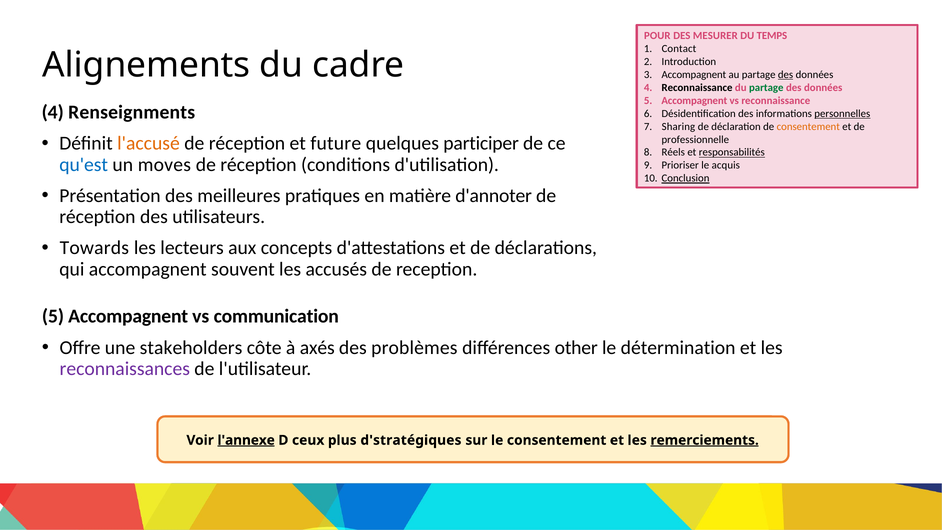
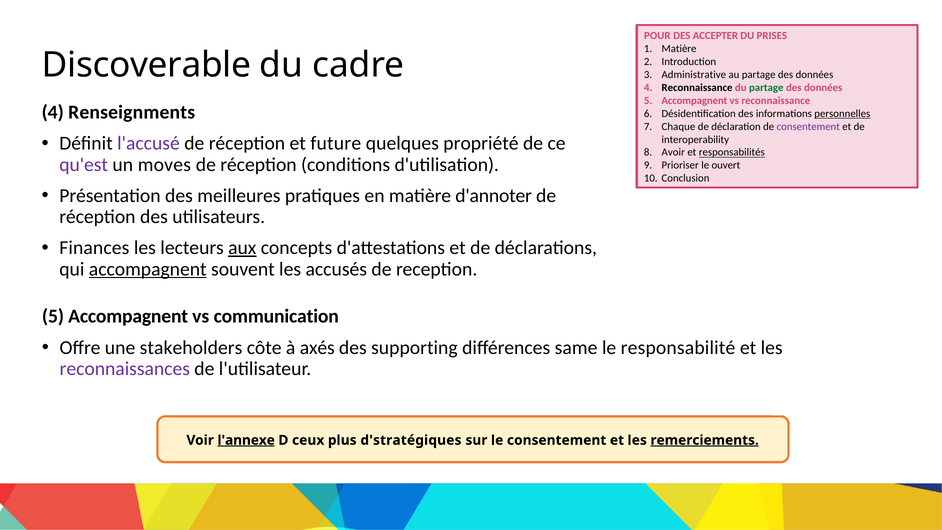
MESURER: MESURER -> ACCEPTER (715, 36)
TEMPS: TEMPS -> PRISES (772, 36)
Contact: Contact -> Matière (679, 49)
Alignements: Alignements -> Discoverable (147, 65)
Accompagnent: Accompagnent -> Administrative (694, 75)
des underline: present -> none (786, 75)
Sharing: Sharing -> Chaque (678, 126)
consentement colour: orange -> purple (808, 126)
l'accusé colour: orange -> purple (149, 143)
participer: participer -> propriété (481, 143)
professionnelle: professionnelle -> interoperability (695, 139)
Réels: Réels -> Avoir (673, 152)
qu'est colour: blue -> purple (84, 165)
acquis: acquis -> ouvert (726, 165)
Conclusion underline: present -> none (686, 178)
Towards: Towards -> Finances (94, 248)
aux underline: none -> present (242, 248)
accompagnent underline: none -> present (148, 269)
problèmes: problèmes -> supporting (414, 347)
other: other -> same (576, 347)
détermination: détermination -> responsabilité (678, 347)
